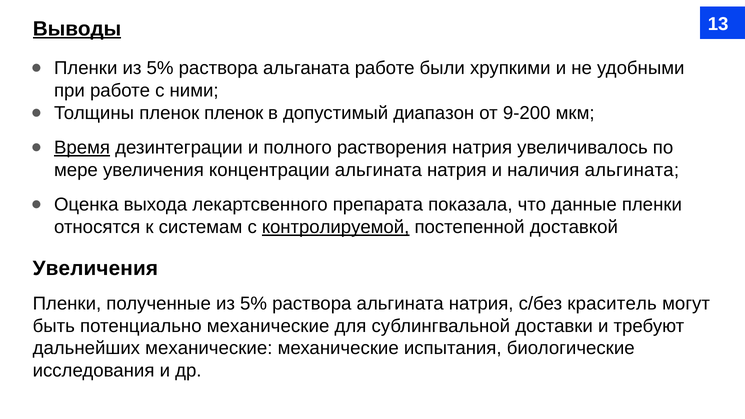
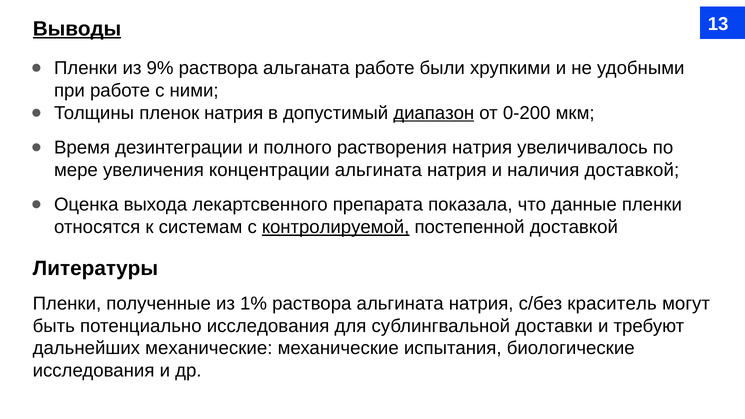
Пленки из 5%: 5% -> 9% (160, 68)
пленок пленок: пленок -> натрия (234, 113)
диапазон underline: none -> present (434, 113)
9-200: 9-200 -> 0-200 (527, 113)
Время underline: present -> none (82, 148)
наличия альгината: альгината -> доставкой (632, 170)
Увеличения: Увеличения -> Литературы (95, 268)
полученные из 5%: 5% -> 1% (254, 304)
потенциально механические: механические -> исследования (268, 326)
